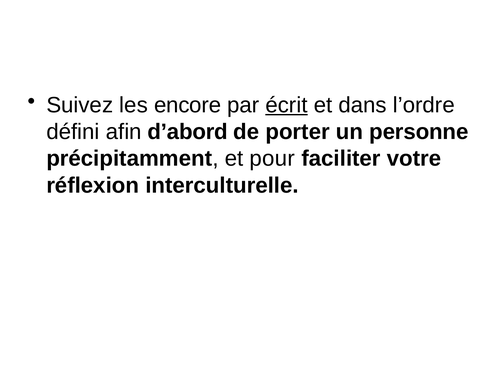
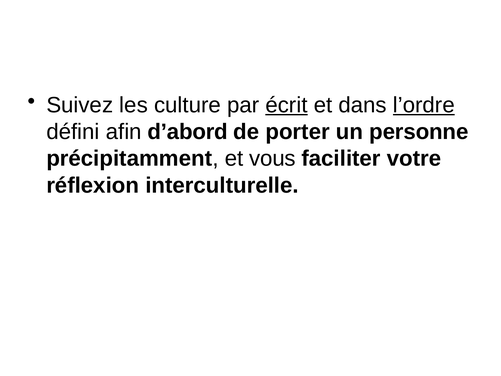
encore: encore -> culture (187, 105)
l’ordre underline: none -> present (424, 105)
pour: pour -> vous (272, 159)
